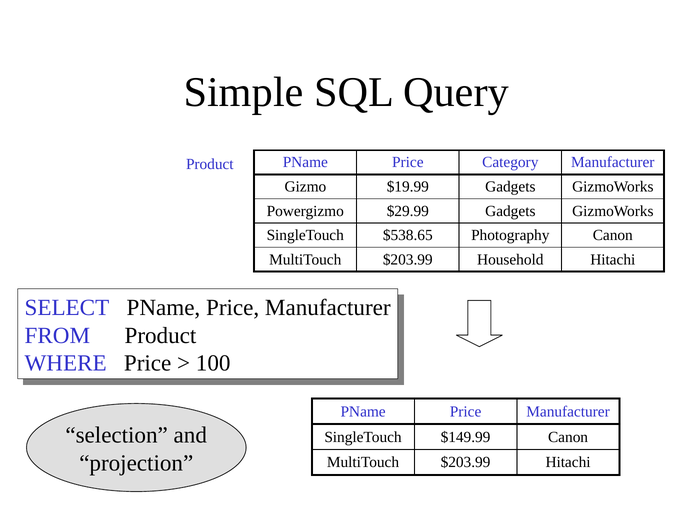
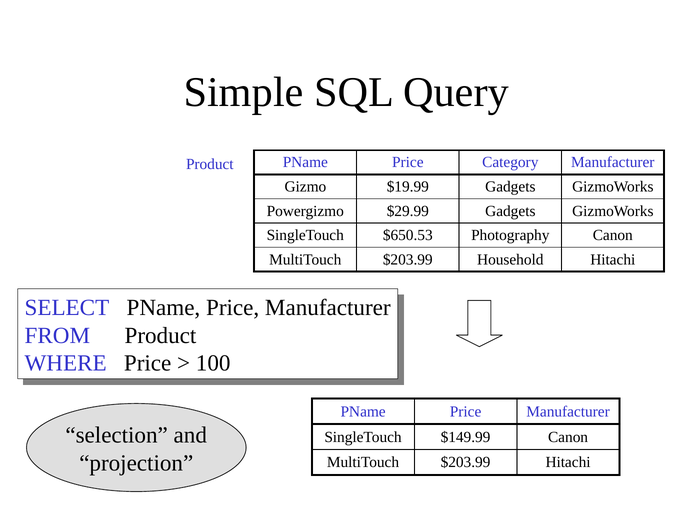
$538.65: $538.65 -> $650.53 (408, 235)
